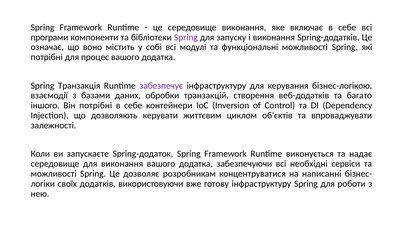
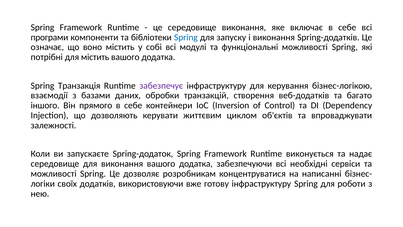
Spring colour: purple -> blue (186, 37)
для процес: процес -> містить (95, 57)
Він потрібні: потрібні -> прямого (96, 105)
